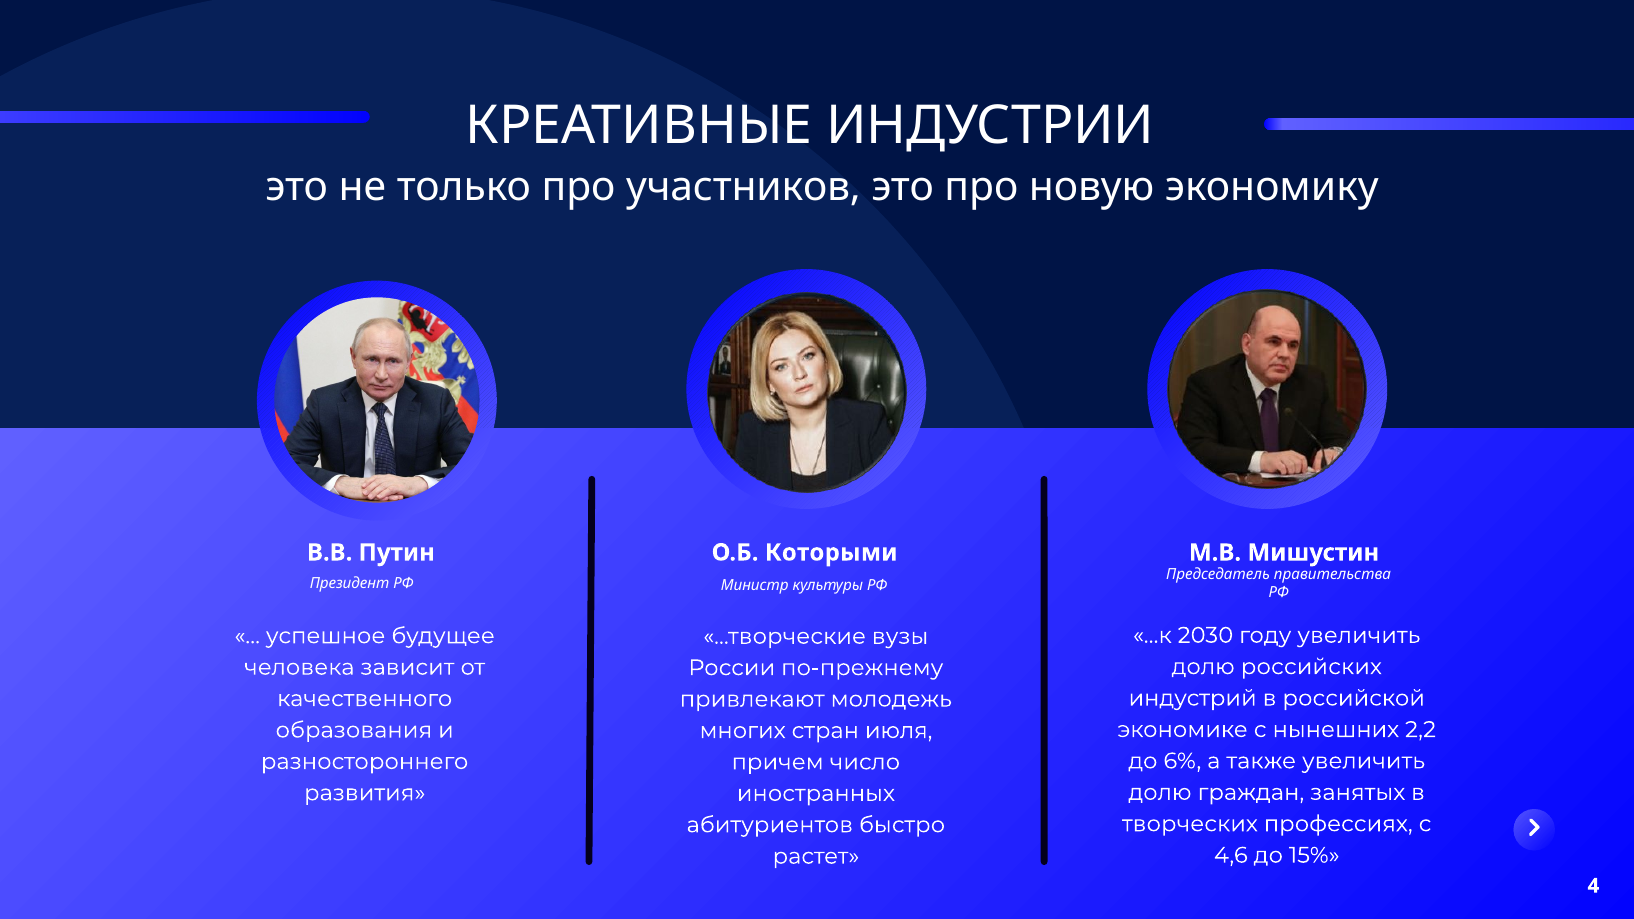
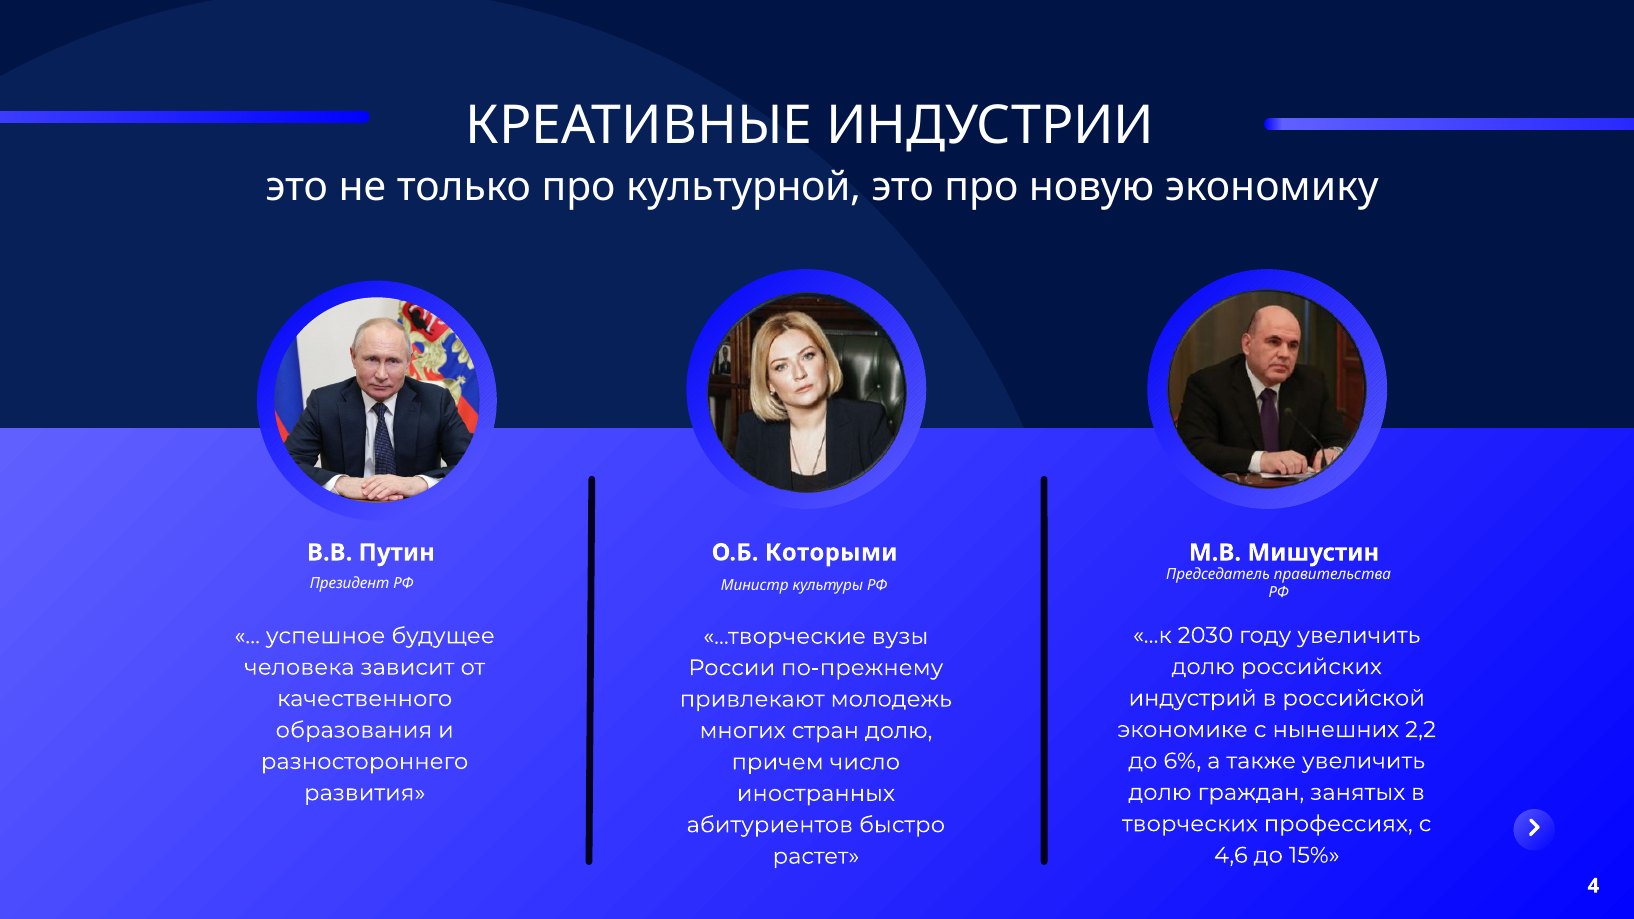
участников: участников -> культурной (744, 187)
стран июля: июля -> долю (899, 731)
